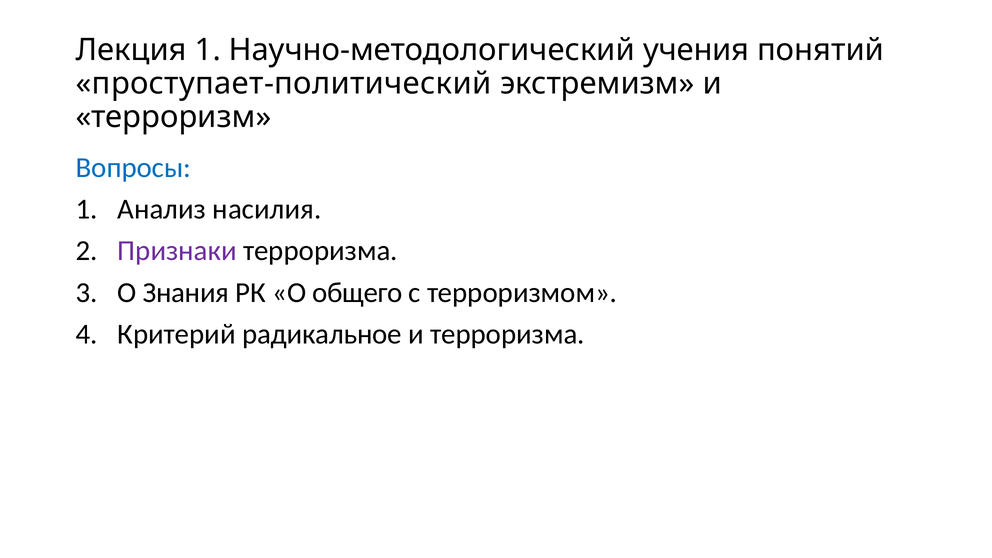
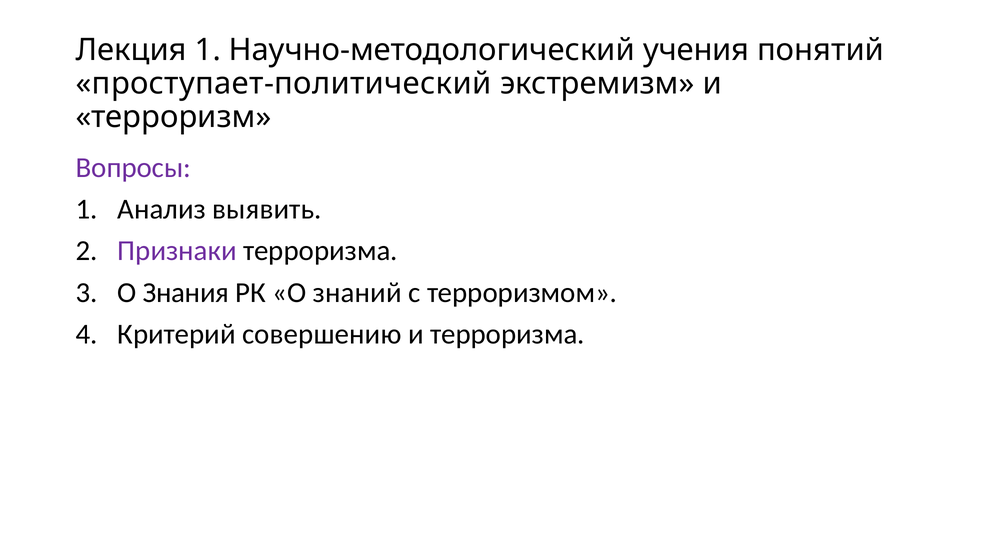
Вопросы colour: blue -> purple (133, 168)
насилия: насилия -> выявить (267, 209)
общего: общего -> знаний (357, 292)
радикальное: радикальное -> совершению (322, 334)
